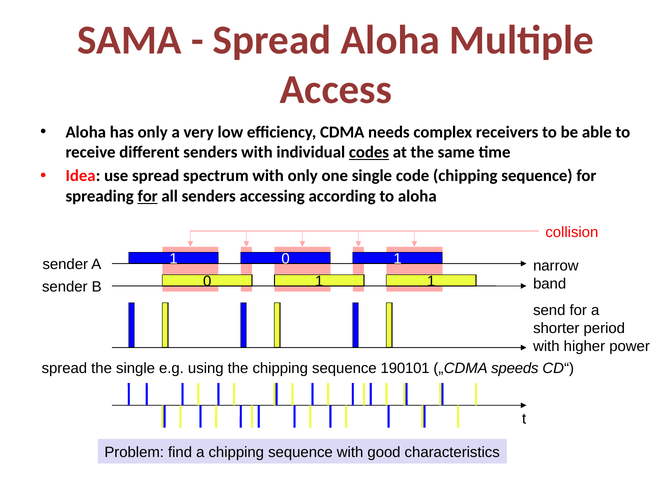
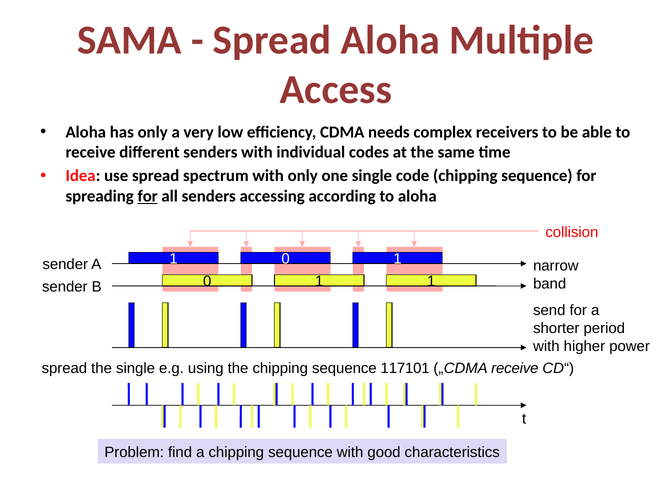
codes underline: present -> none (369, 152)
190101: 190101 -> 117101 (405, 368)
„CDMA speeds: speeds -> receive (515, 368)
